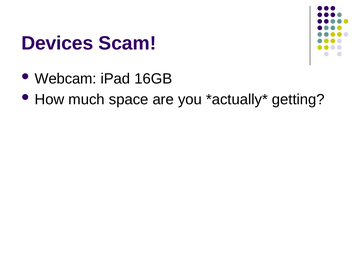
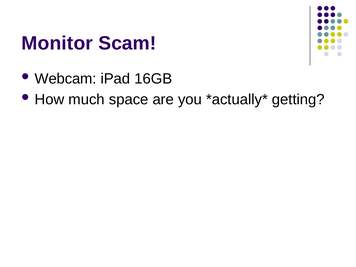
Devices: Devices -> Monitor (57, 43)
